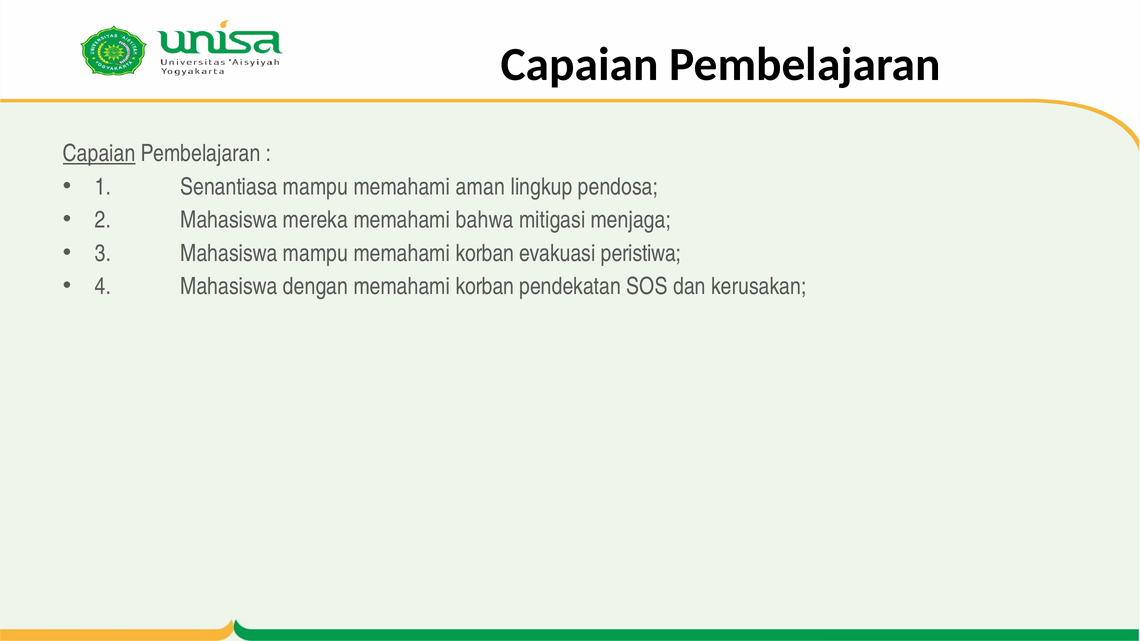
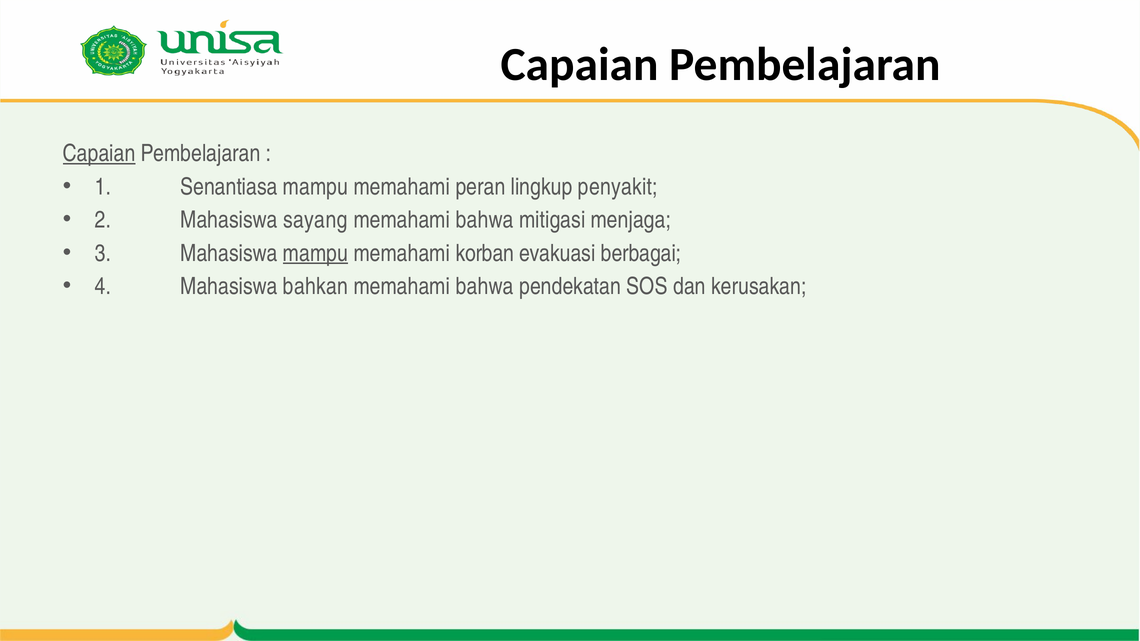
aman: aman -> peran (480, 187)
pendosa: pendosa -> penyakit (618, 187)
mereka: mereka -> sayang (315, 220)
mampu underline: none -> present (316, 253)
peristiwa: peristiwa -> berbagai (641, 253)
dengan: dengan -> bahkan (315, 287)
korban: korban -> bahwa (485, 287)
